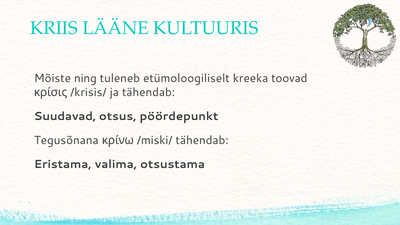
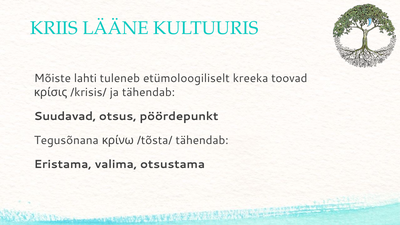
ning: ning -> lahti (85, 78)
/miski/: /miski/ -> /tõsta/ (155, 140)
